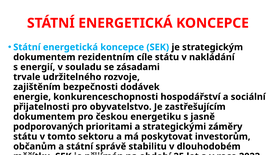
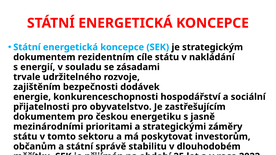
podporovaných: podporovaných -> mezinárodními (48, 127)
